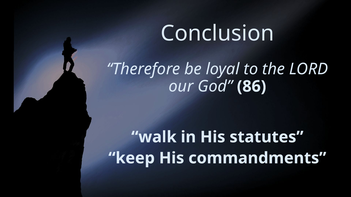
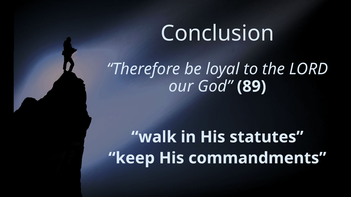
86: 86 -> 89 (252, 87)
